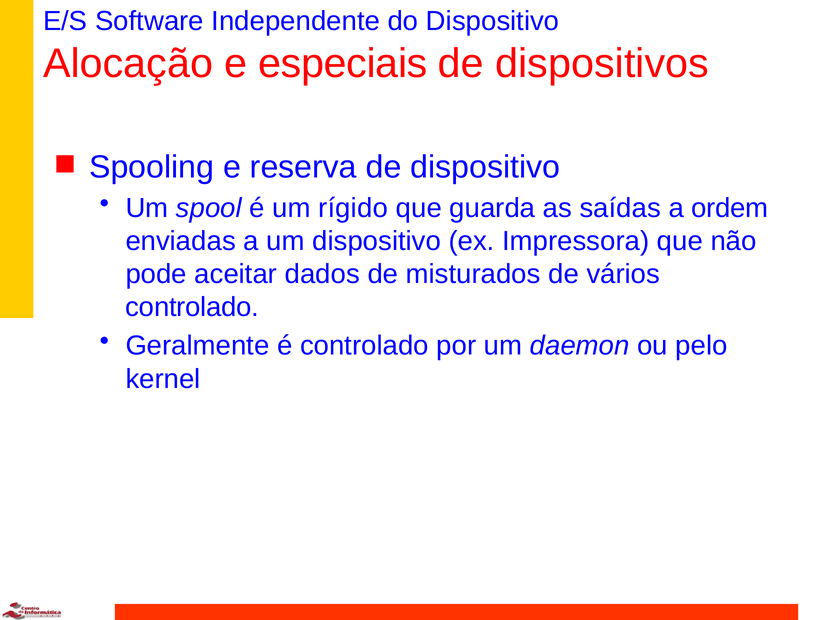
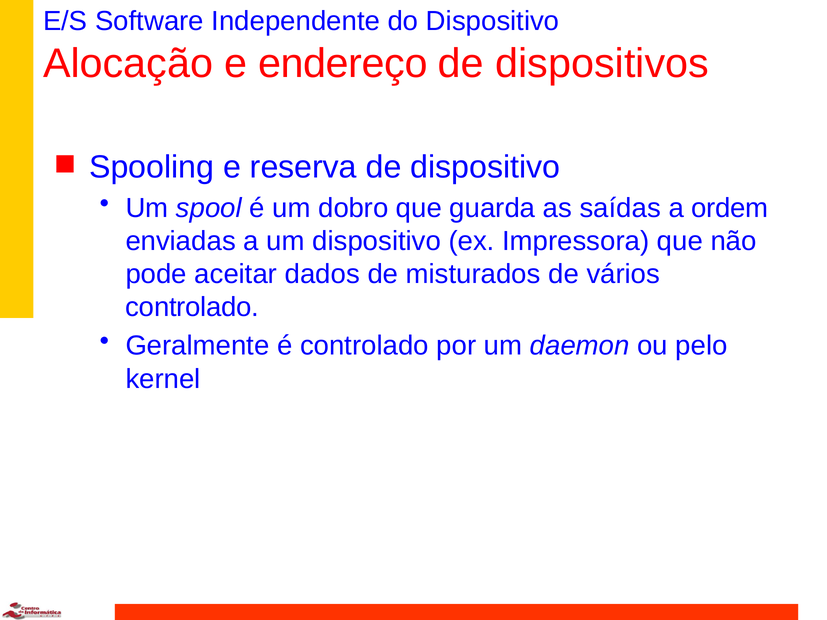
especiais: especiais -> endereço (343, 64)
rígido: rígido -> dobro (353, 208)
